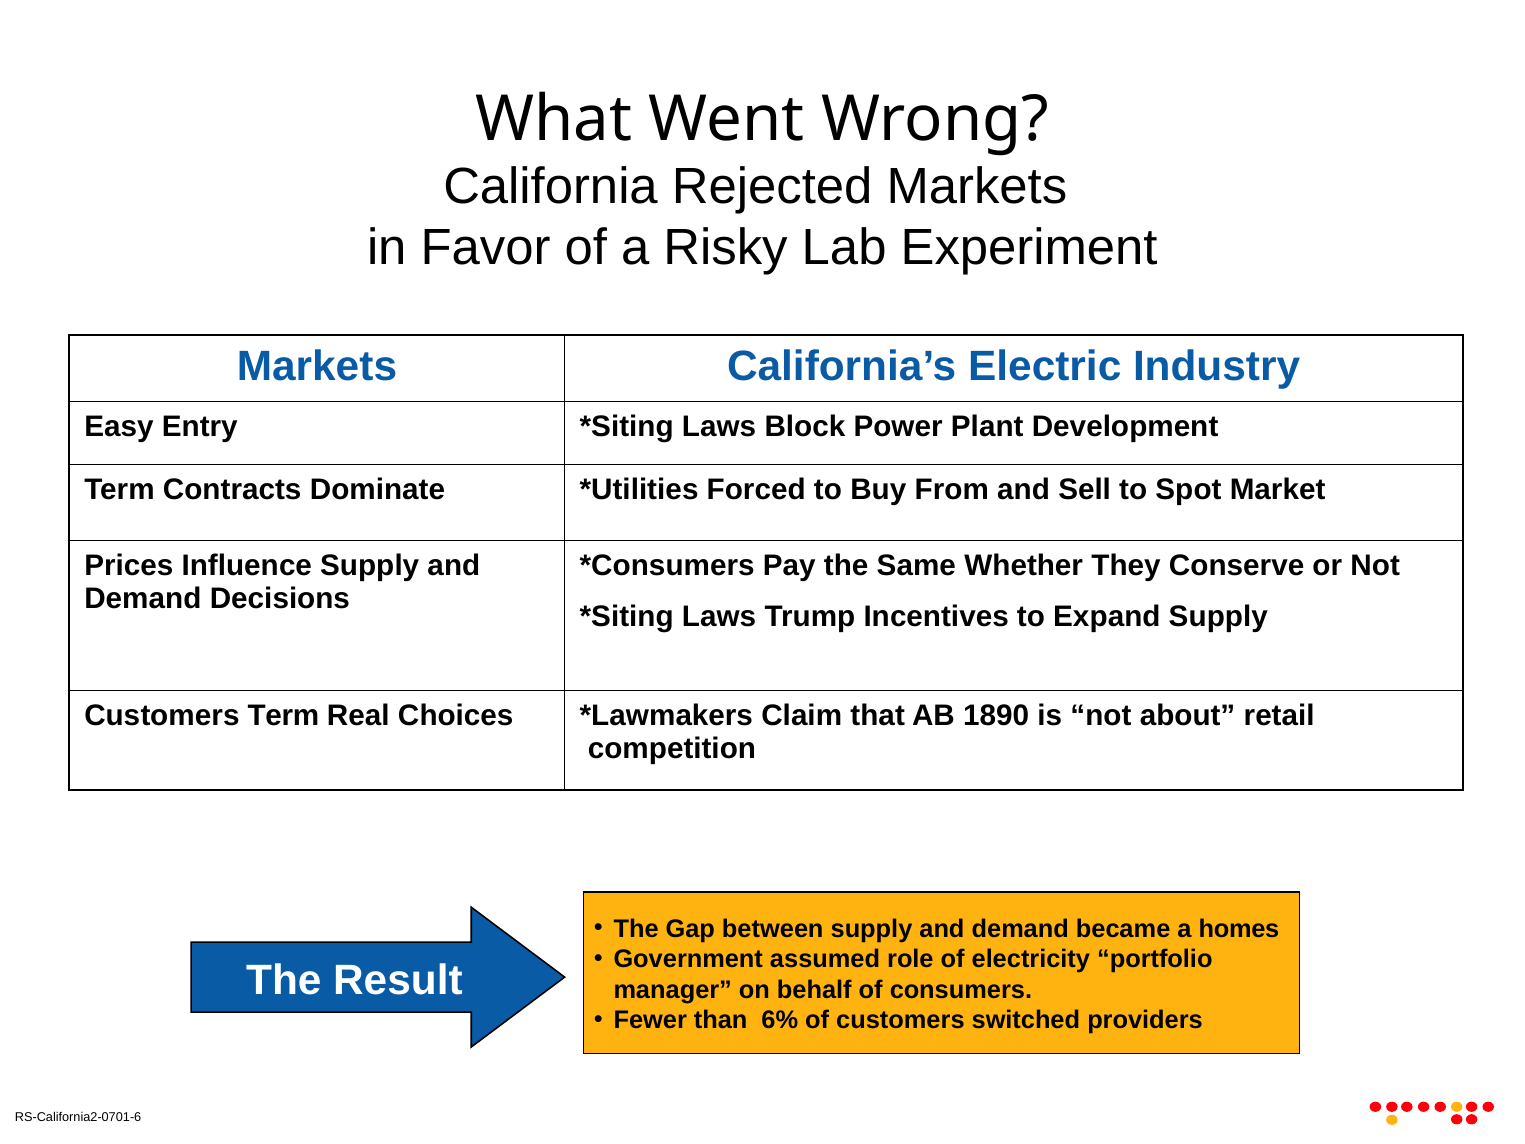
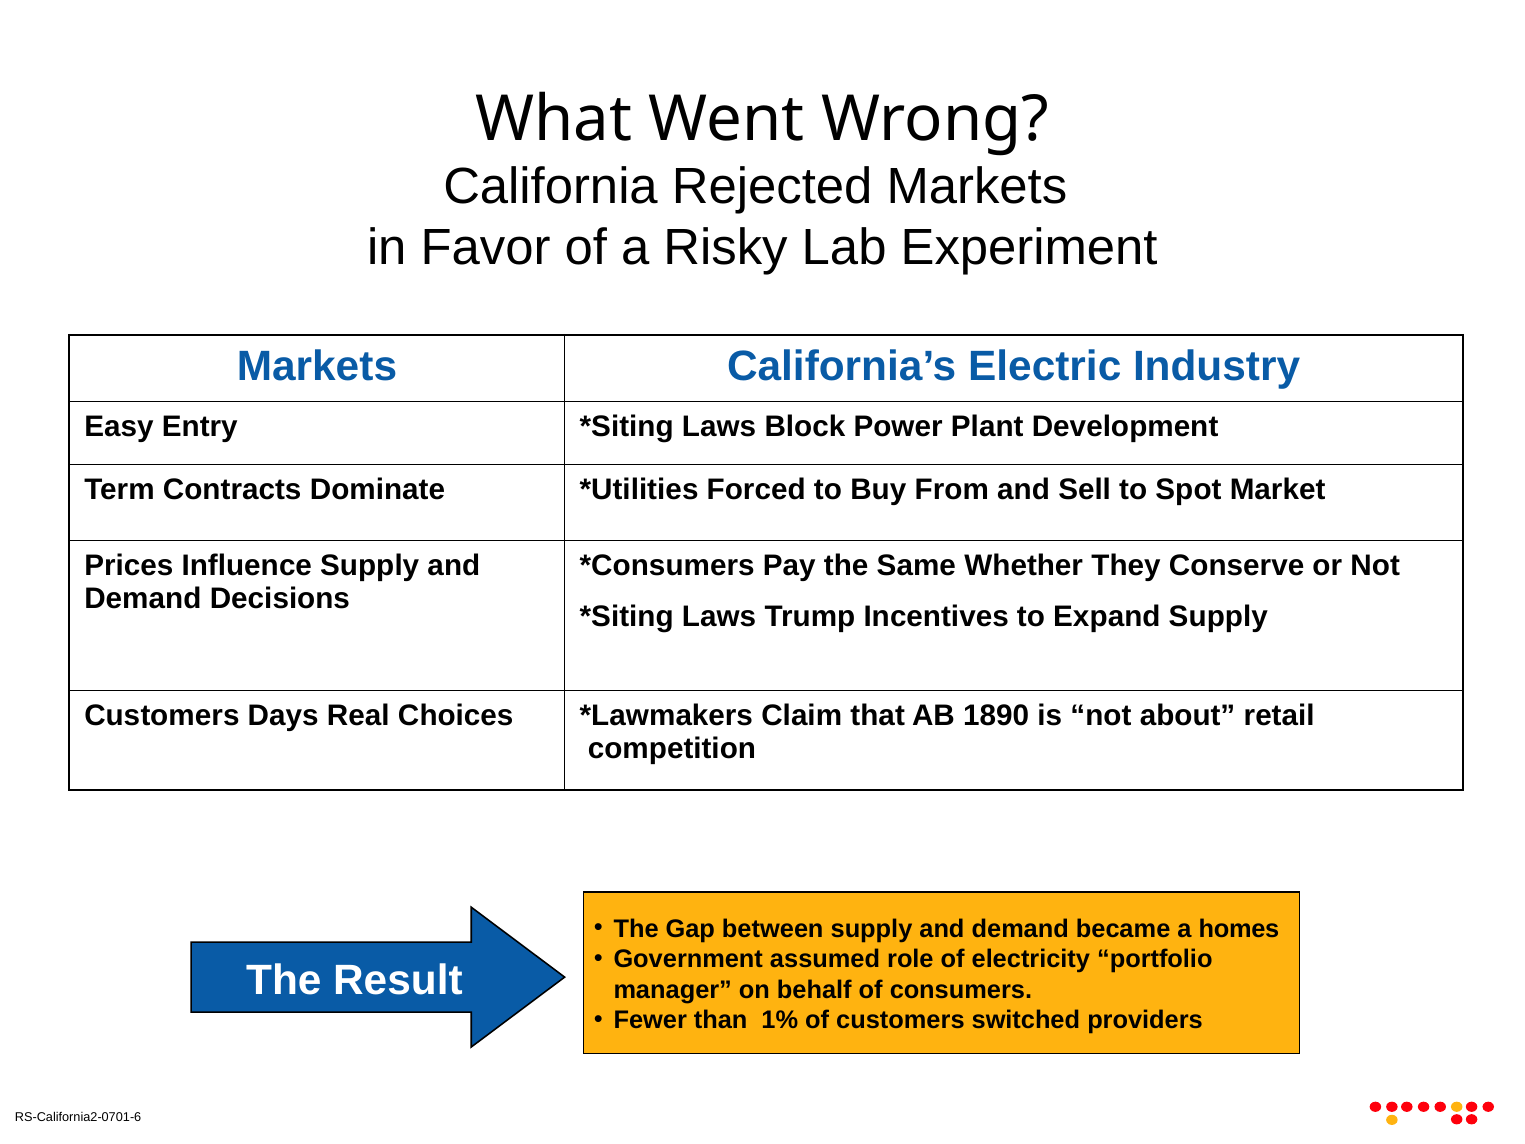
Customers Term: Term -> Days (283, 715)
6%: 6% -> 1% (780, 1020)
